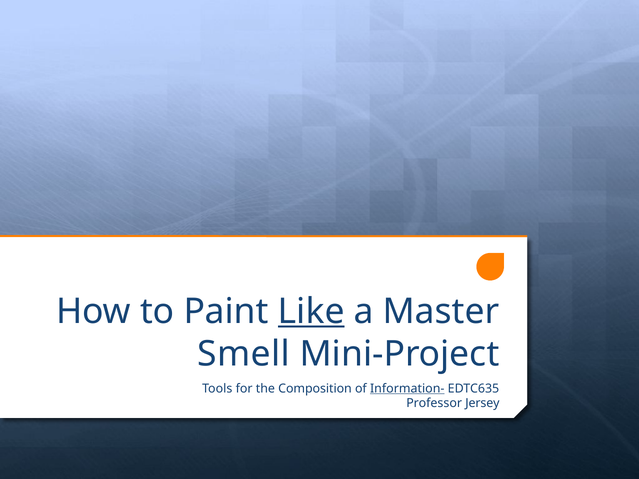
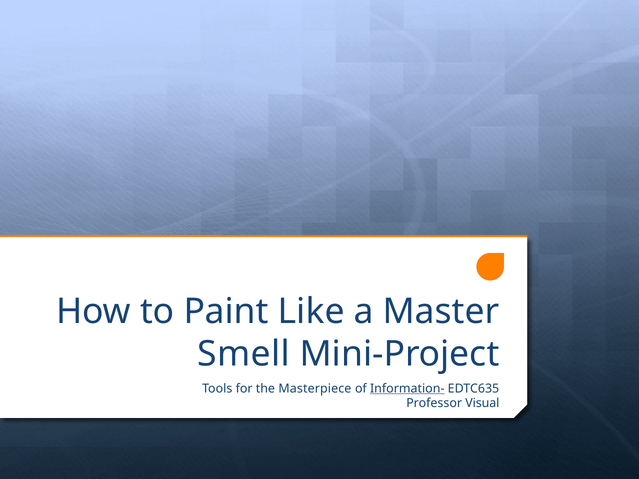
Like underline: present -> none (311, 312)
Composition: Composition -> Masterpiece (315, 389)
Jersey: Jersey -> Visual (482, 404)
